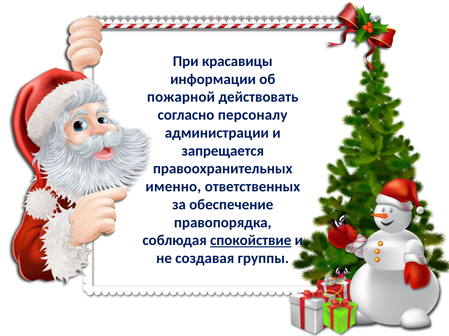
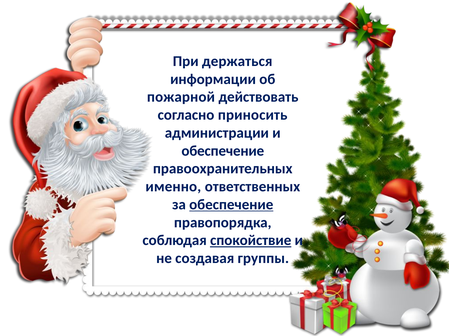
красавицы: красавицы -> держаться (237, 61)
персоналу: персоналу -> приносить (253, 115)
запрещается: запрещается -> обеспечение (223, 151)
обеспечение underline: none -> present (231, 205)
